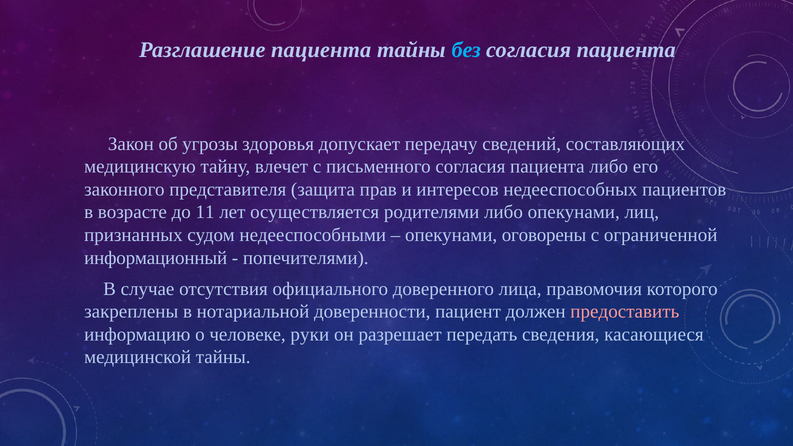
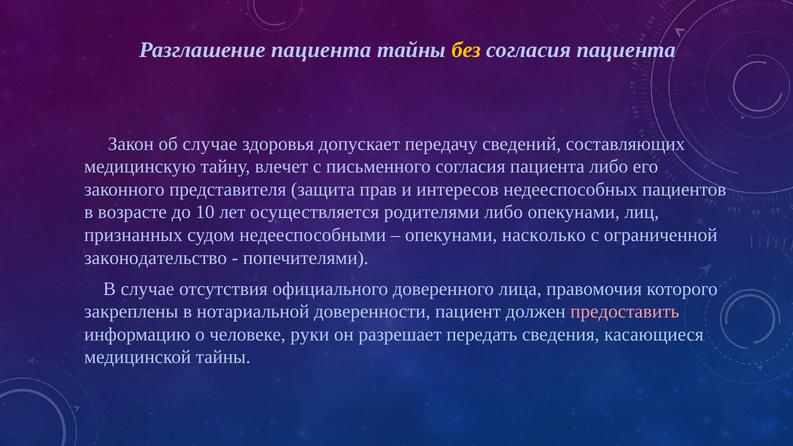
без colour: light blue -> yellow (466, 50)
об угрозы: угрозы -> случае (210, 144)
11: 11 -> 10 (205, 212)
оговорены: оговорены -> насколько (544, 235)
информационный: информационный -> законодательство (156, 258)
